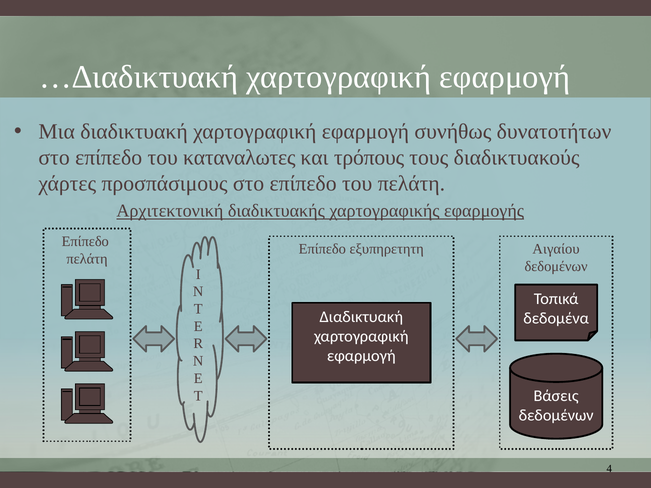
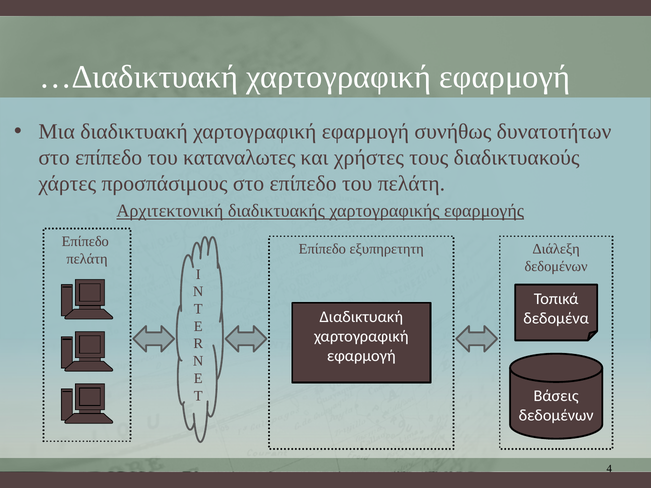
τρόπους: τρόπους -> χρήστες (369, 158)
Αιγαίου: Αιγαίου -> Διάλεξη (556, 249)
